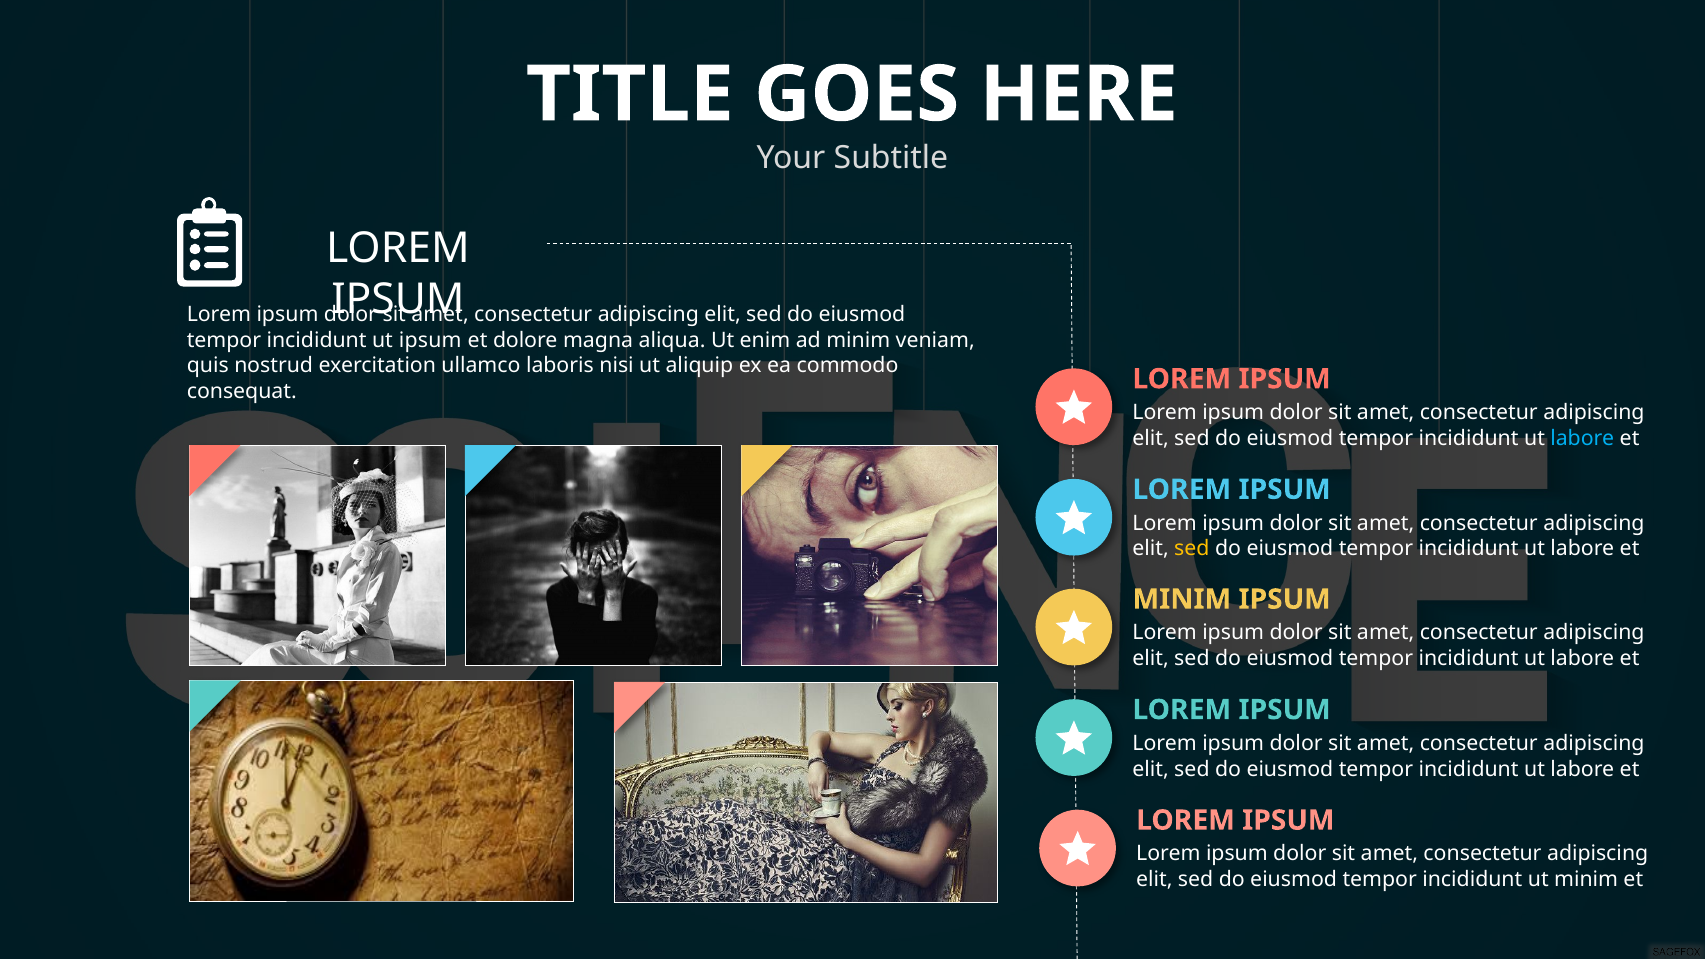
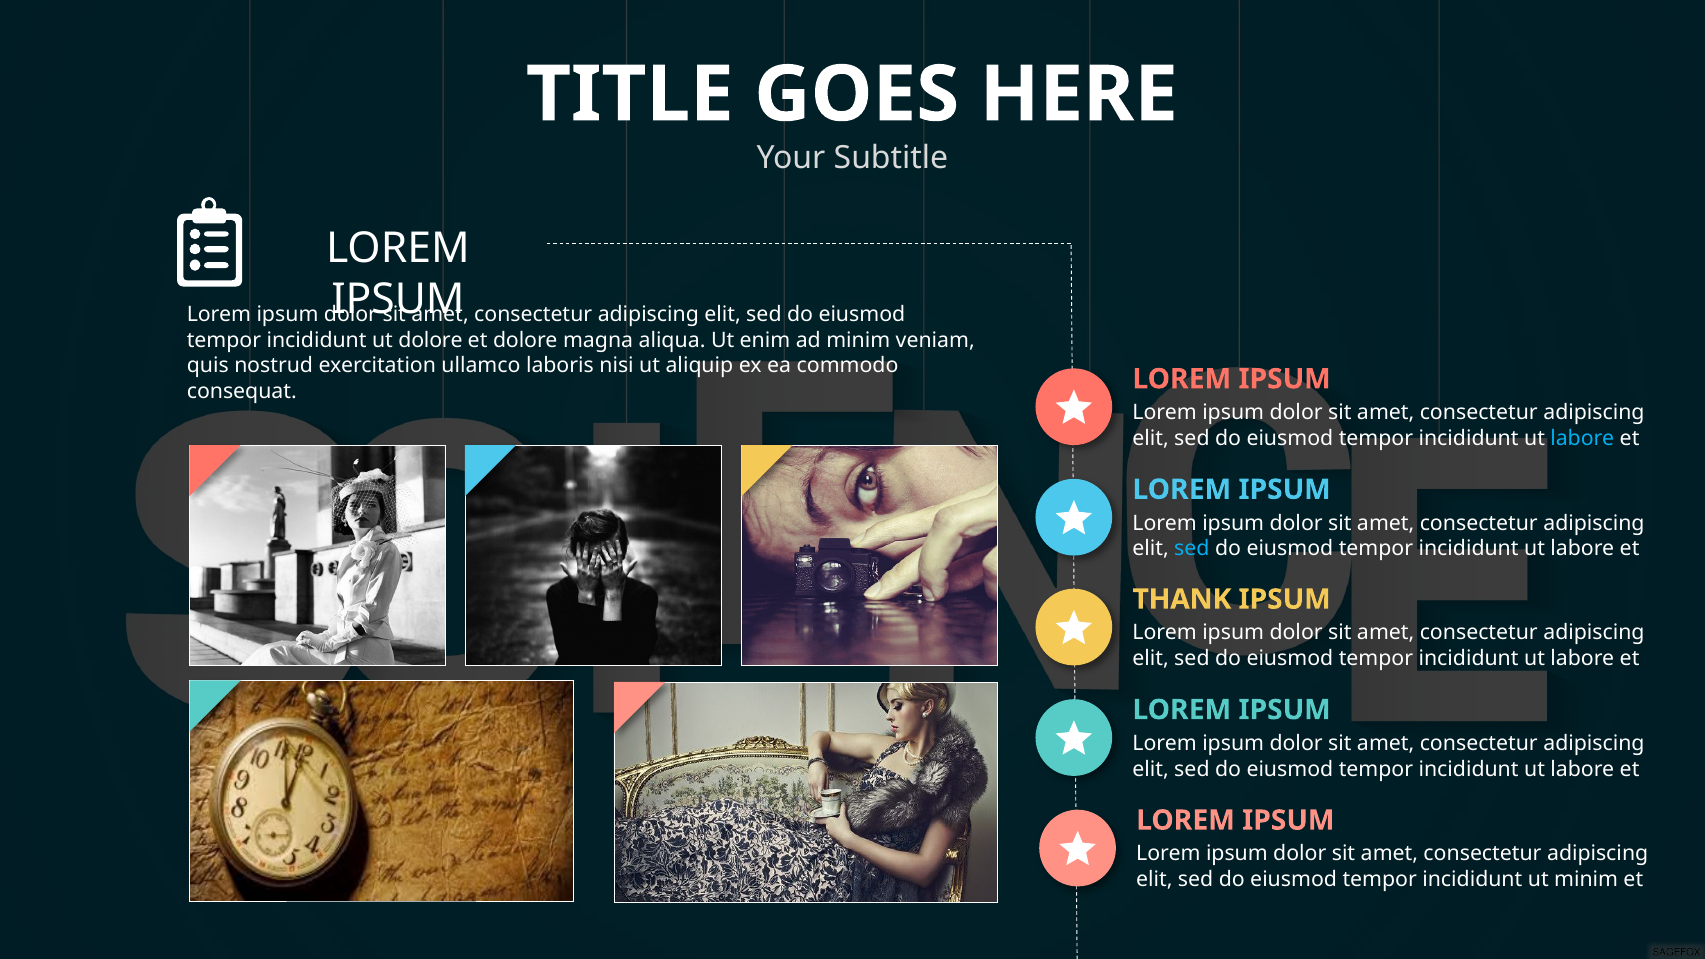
ut ipsum: ipsum -> dolore (430, 340)
sed colour: yellow -> light blue (1192, 549)
MINIM: MINIM -> THANK (1182, 599)
